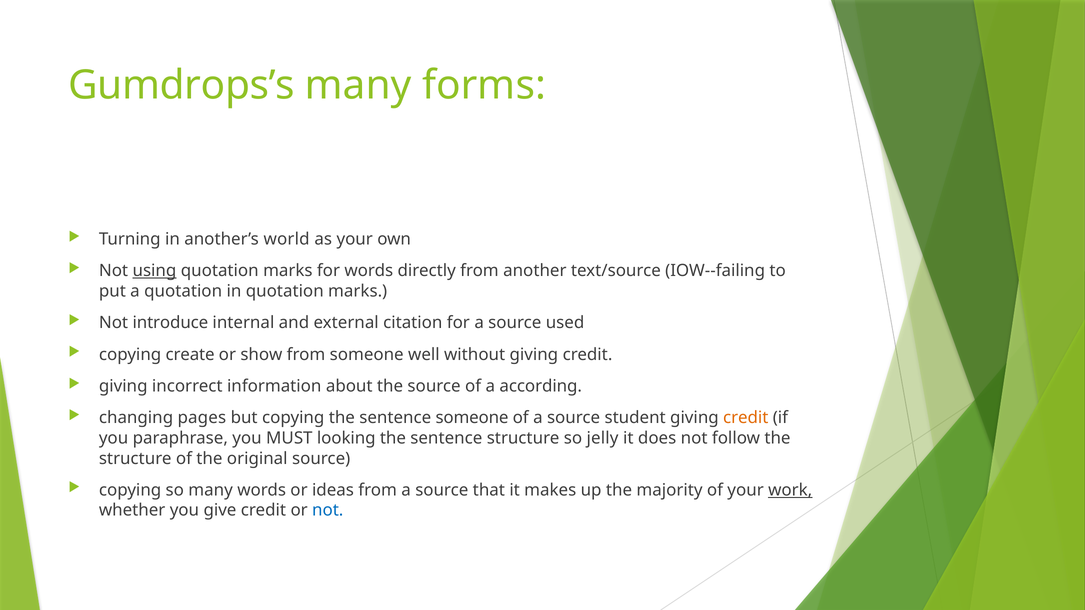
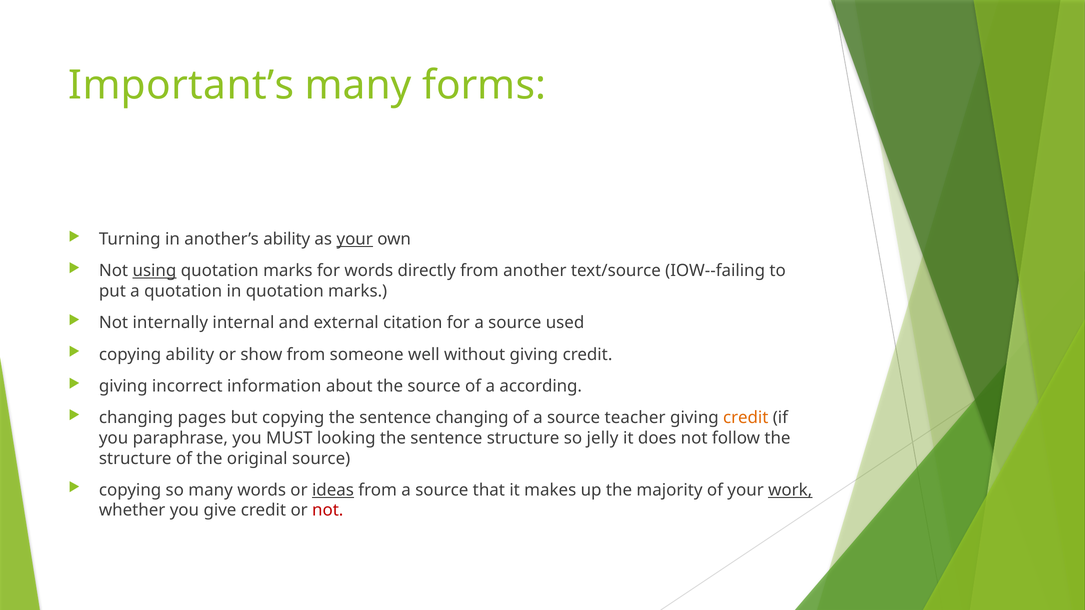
Gumdrops’s: Gumdrops’s -> Important’s (181, 86)
another’s world: world -> ability (287, 239)
your underline: none -> present (355, 239)
introduce: introduce -> internally (170, 323)
copying create: create -> ability (190, 355)
sentence someone: someone -> changing (472, 418)
student: student -> teacher (635, 418)
ideas underline: none -> present (333, 490)
not colour: blue -> red (328, 511)
